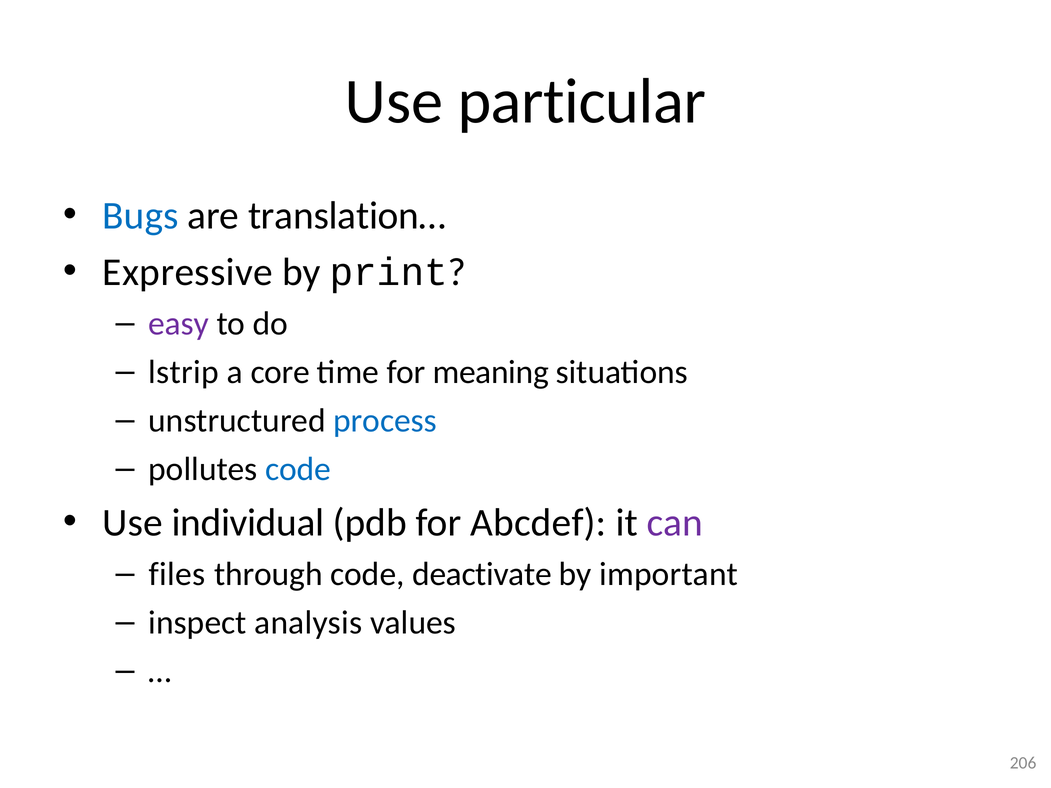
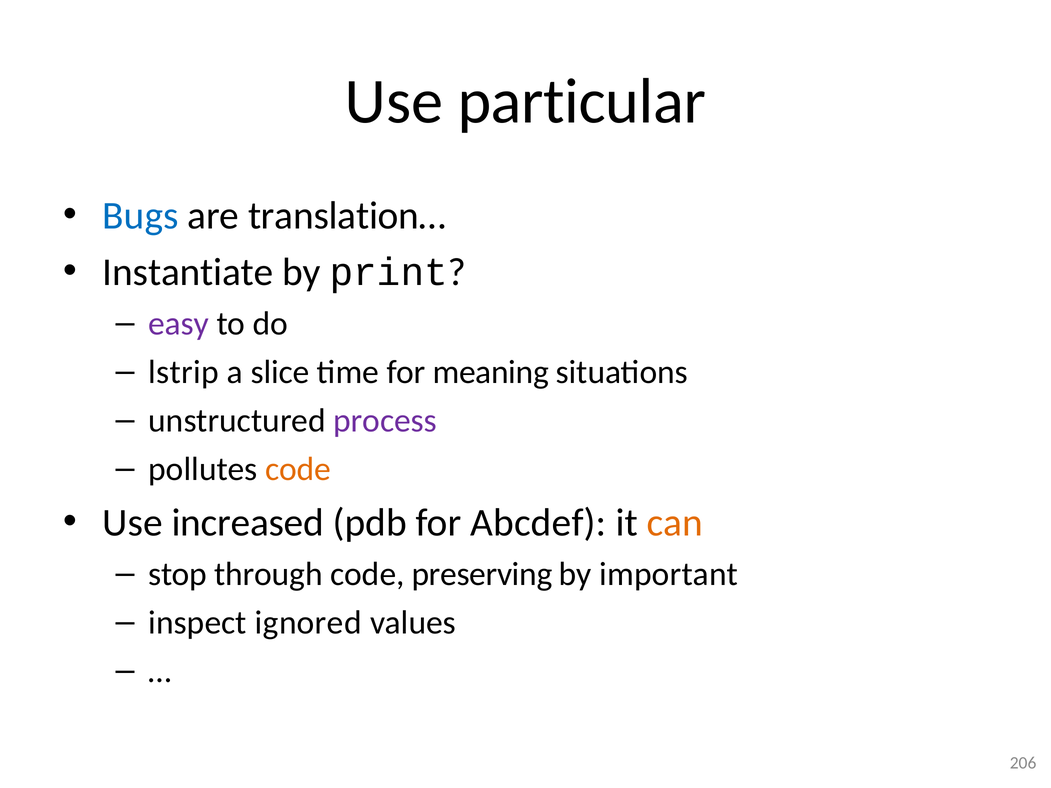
Expressive: Expressive -> Instantiate (188, 272)
core: core -> slice (280, 372)
process colour: blue -> purple (385, 421)
code colour: blue -> orange (298, 469)
individual: individual -> increased (248, 523)
can colour: purple -> orange (675, 523)
files: files -> stop (178, 574)
deactivate: deactivate -> preserving (482, 574)
analysis: analysis -> ignored (308, 623)
